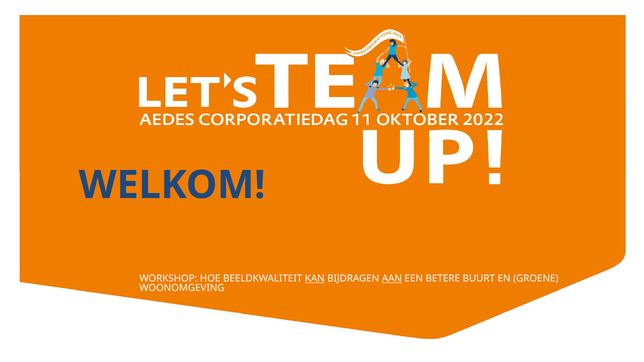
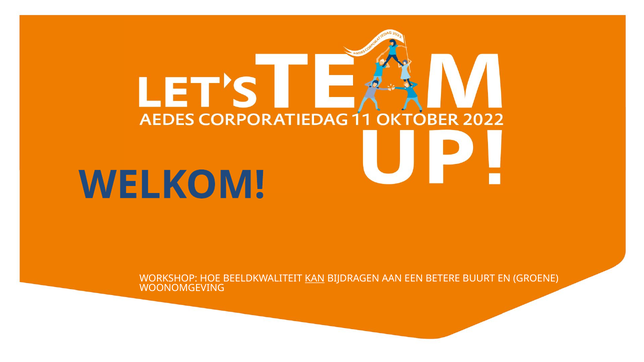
AAN underline: present -> none (392, 279)
